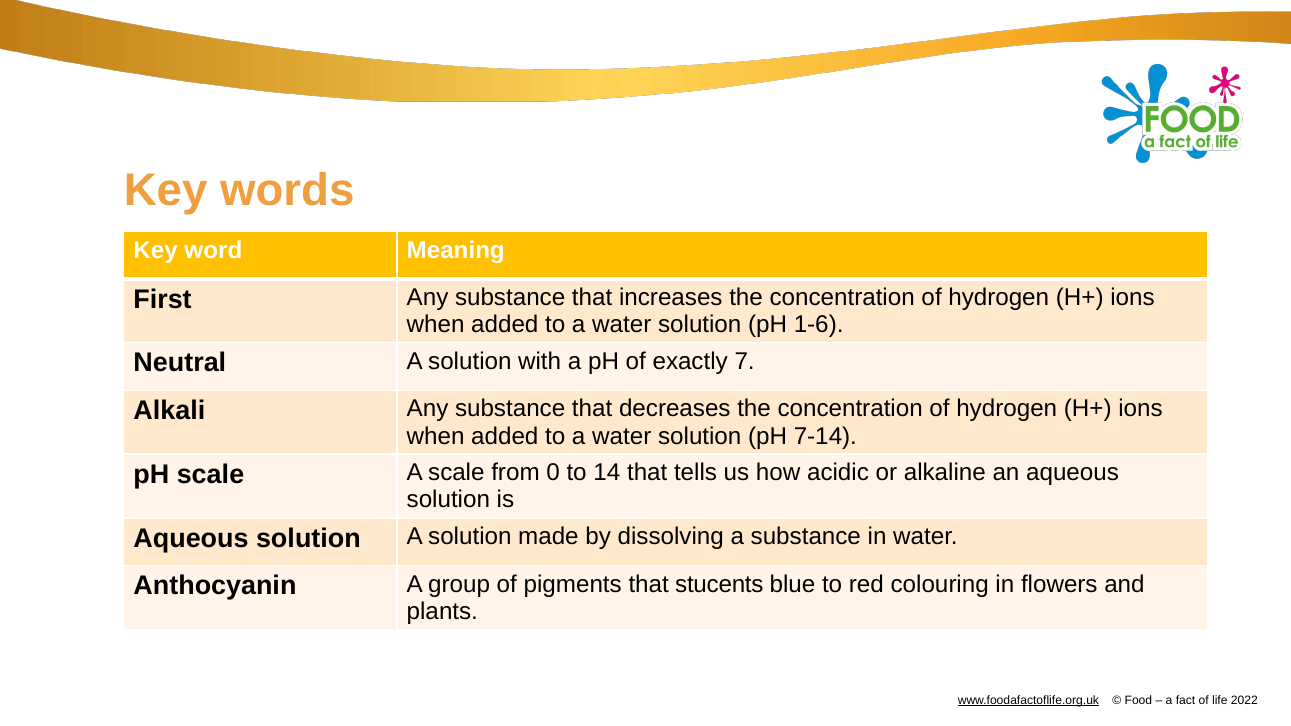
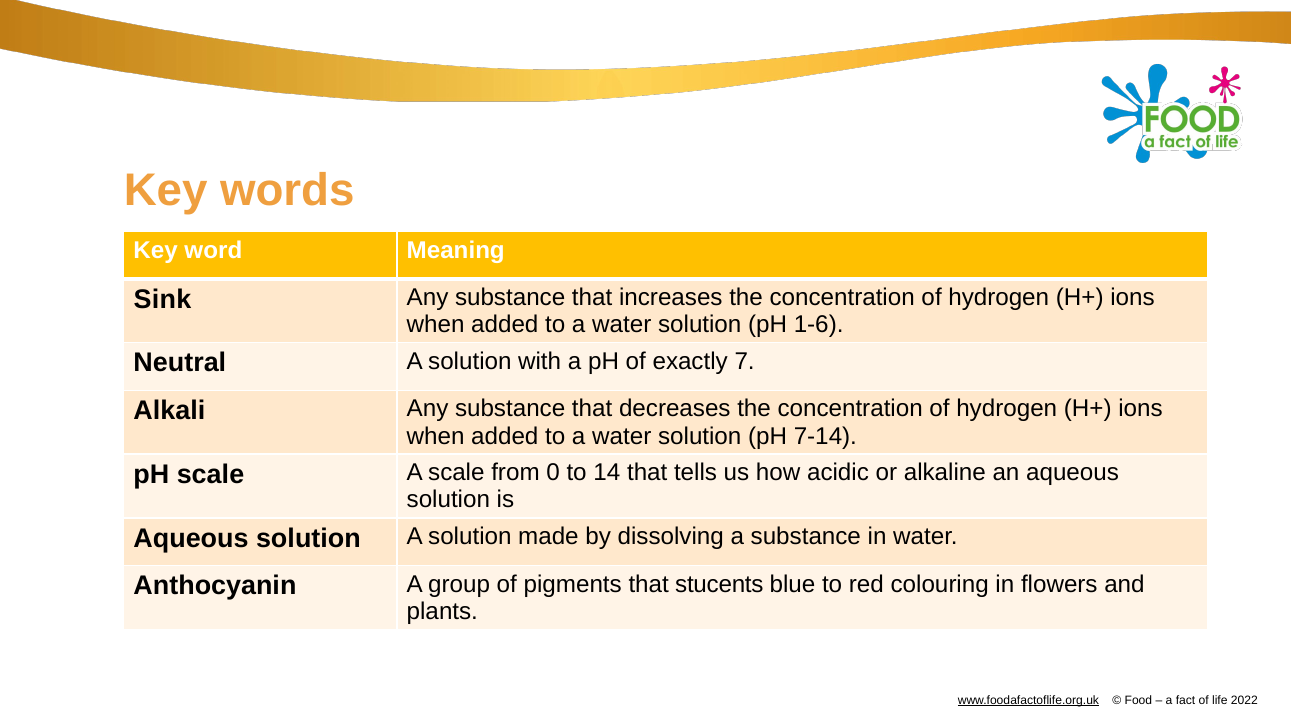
First: First -> Sink (162, 299)
